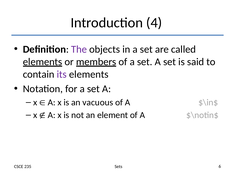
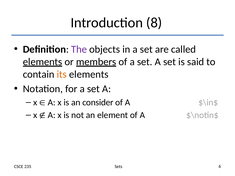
4: 4 -> 8 (154, 23)
its colour: purple -> orange (62, 74)
vacuous: vacuous -> consider (98, 102)
